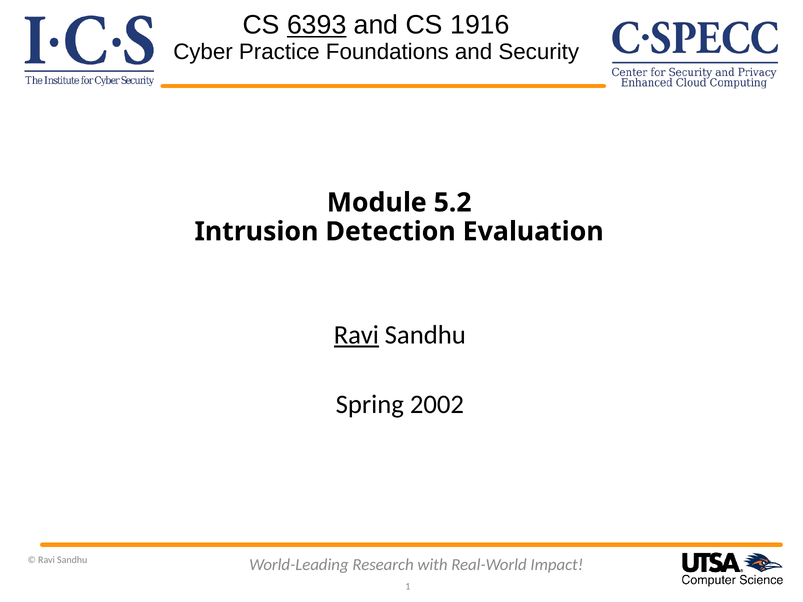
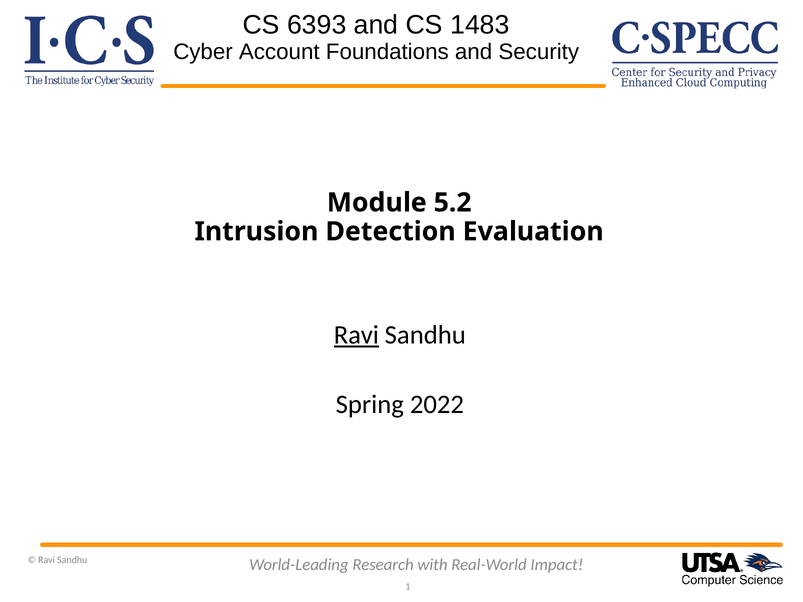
6393 underline: present -> none (317, 25)
1916: 1916 -> 1483 (480, 25)
Practice: Practice -> Account (279, 52)
2002: 2002 -> 2022 (437, 405)
